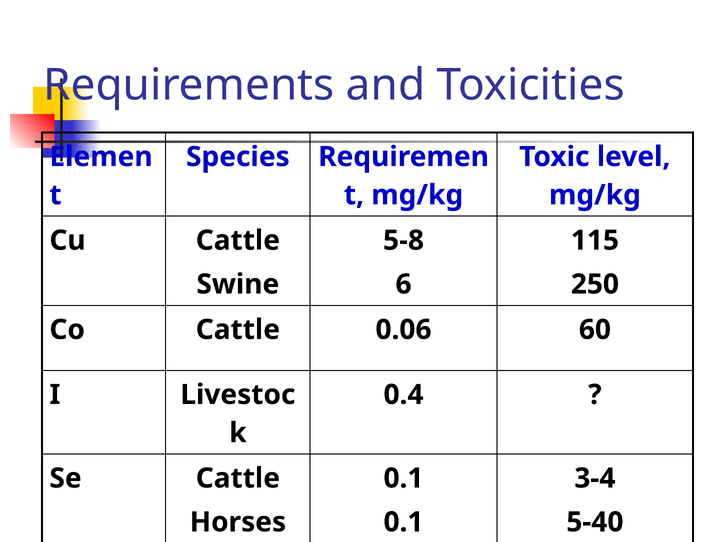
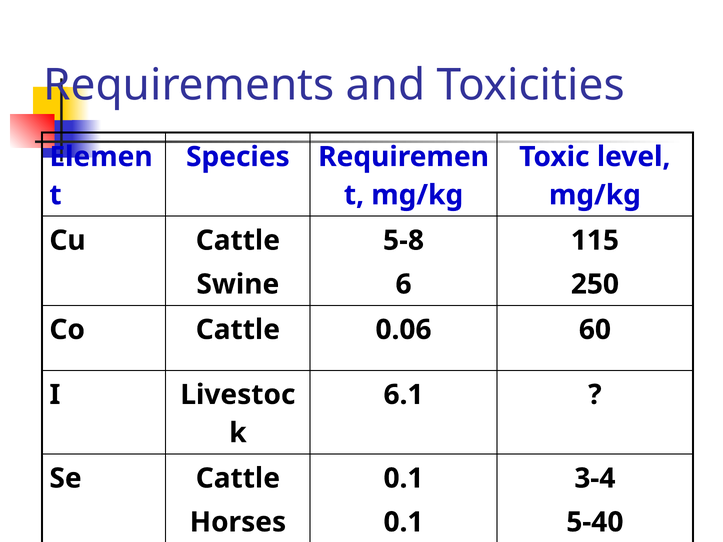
0.4: 0.4 -> 6.1 (404, 395)
